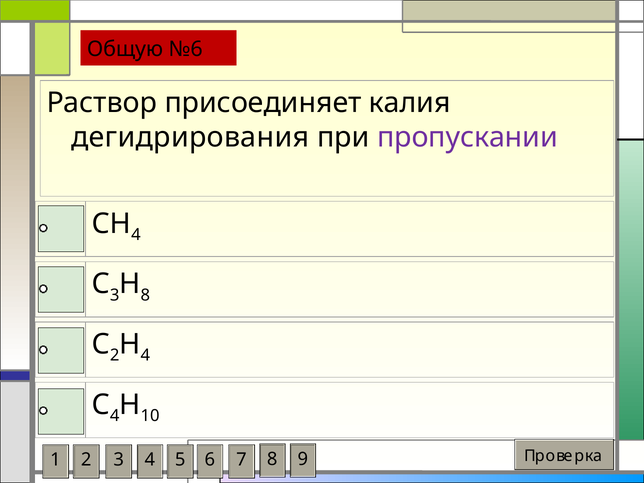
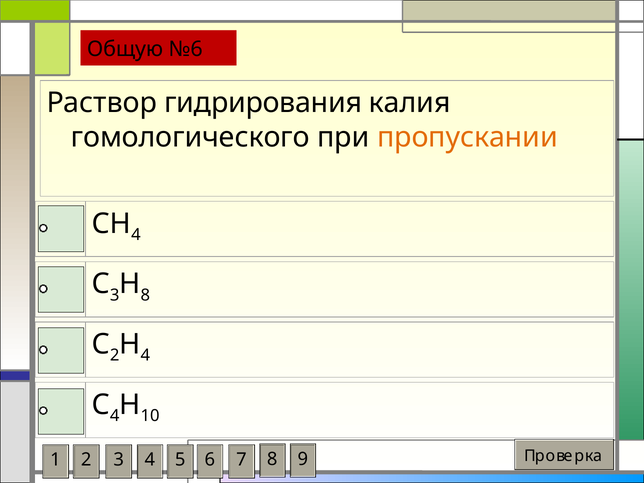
присоединяет: присоединяет -> гидрирования (263, 103)
дегидрирования: дегидрирования -> гомологического (190, 137)
пропускании colour: purple -> orange (467, 137)
